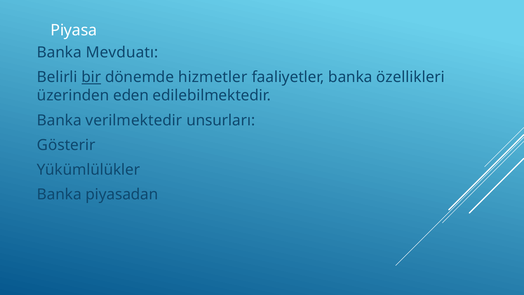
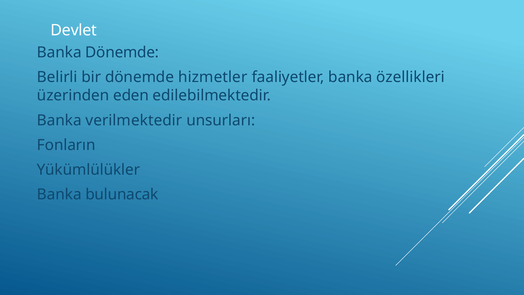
Piyasa: Piyasa -> Devlet (74, 30)
Banka Mevduatı: Mevduatı -> Dönemde (122, 52)
bir underline: present -> none (91, 77)
Gösterir: Gösterir -> Fonların (66, 145)
piyasadan: piyasadan -> bulunacak (122, 194)
